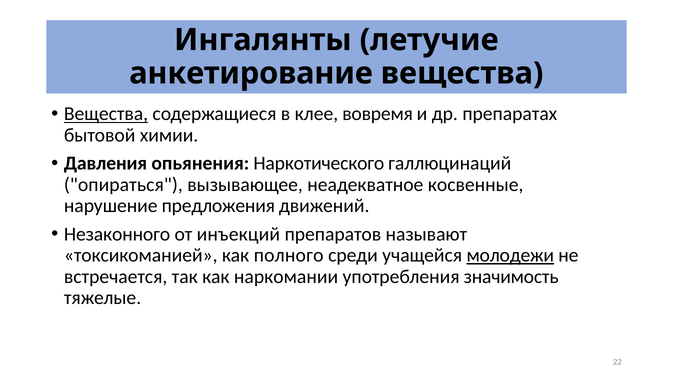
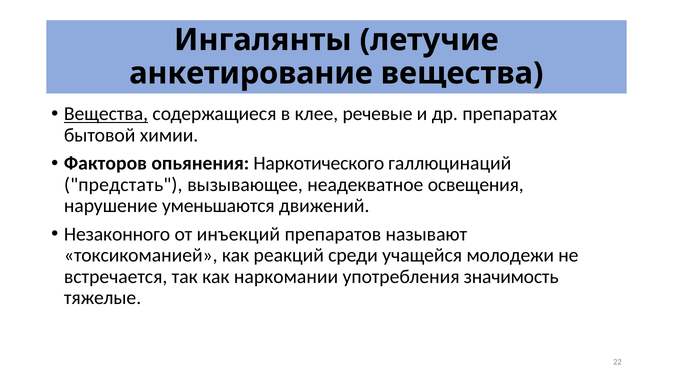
вовремя: вовремя -> речевые (378, 114)
Давления: Давления -> Факторов (105, 163)
опираться: опираться -> предстать (123, 184)
косвенные: косвенные -> освещения (476, 184)
предложения: предложения -> уменьшаются (218, 206)
полного: полного -> реакций (289, 255)
молодежи underline: present -> none (510, 255)
